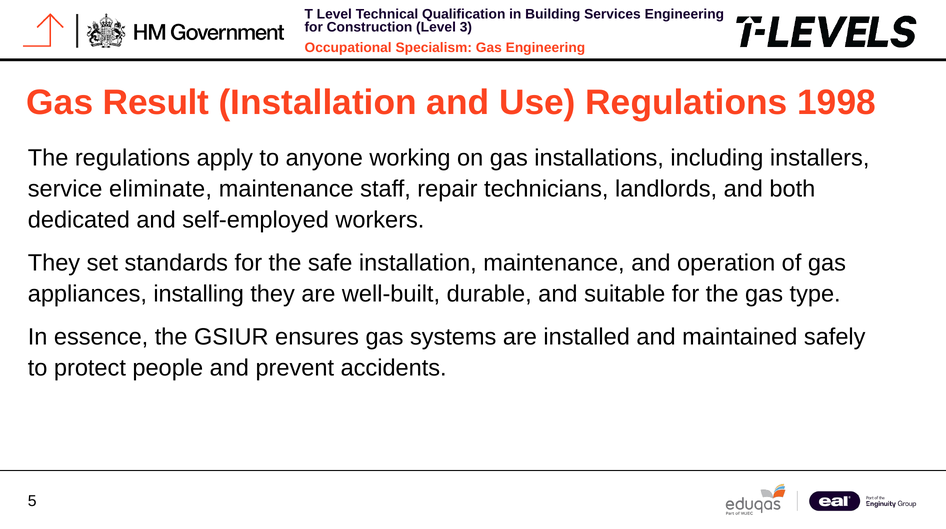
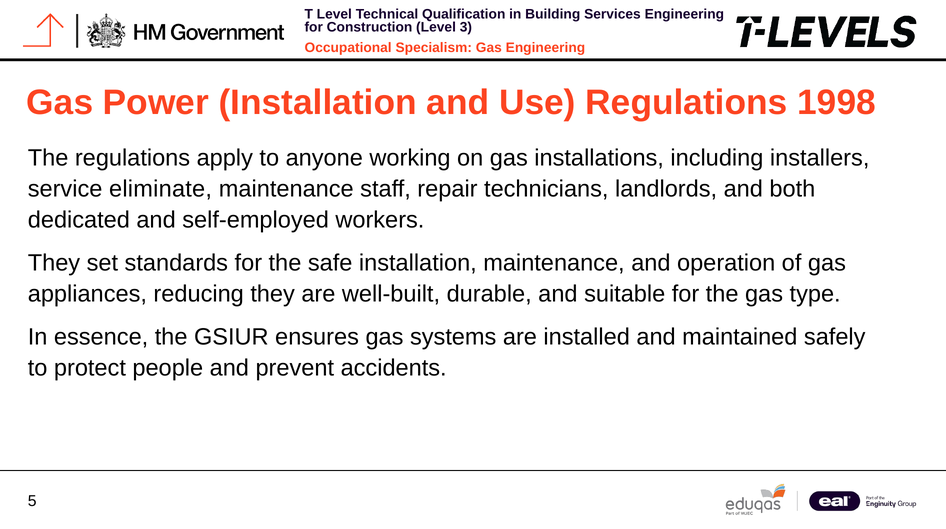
Result: Result -> Power (156, 103)
installing: installing -> reducing (199, 294)
